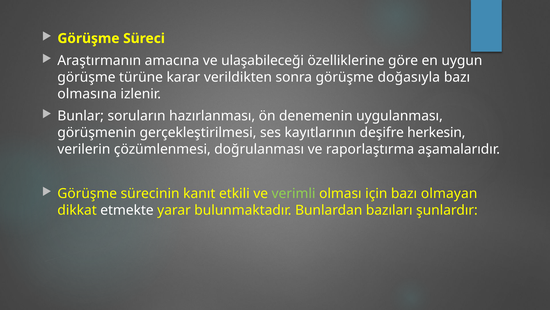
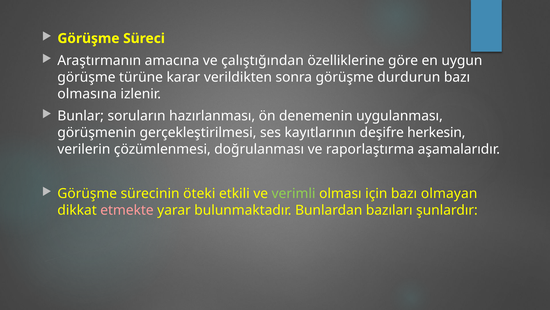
ulaşabileceği: ulaşabileceği -> çalıştığından (263, 61)
doğasıyla: doğasıyla -> durdurun (409, 77)
kanıt: kanıt -> öteki (199, 193)
etmekte colour: white -> pink (127, 210)
